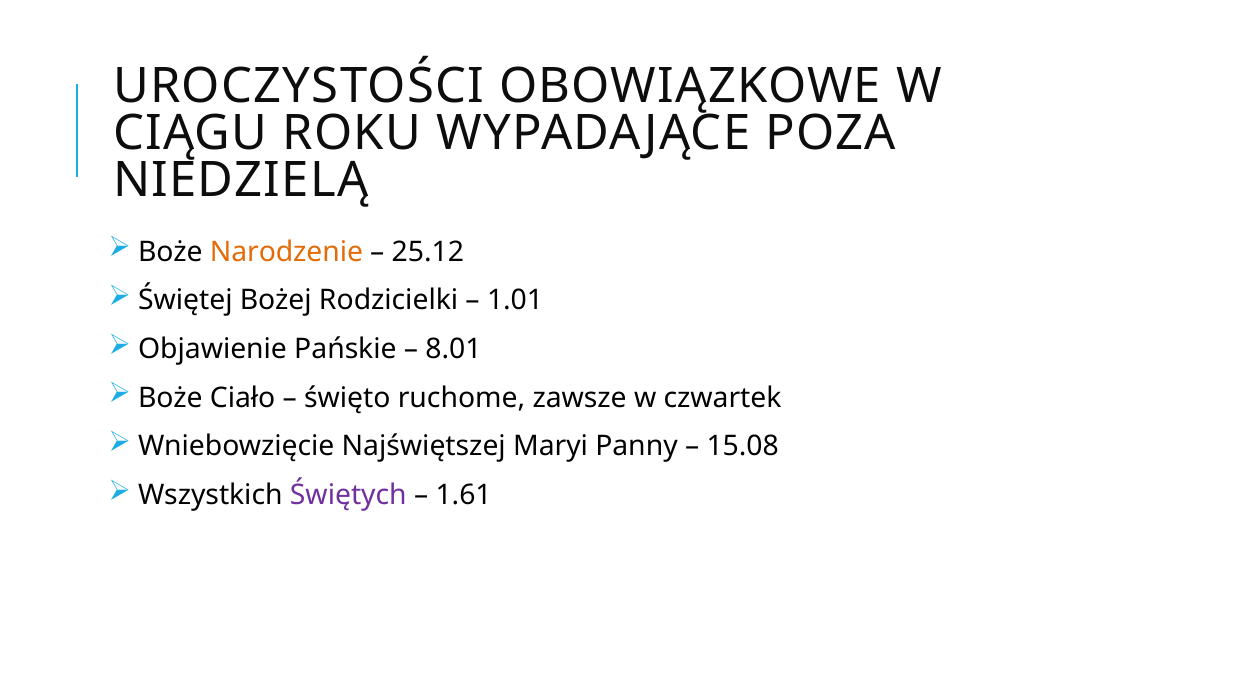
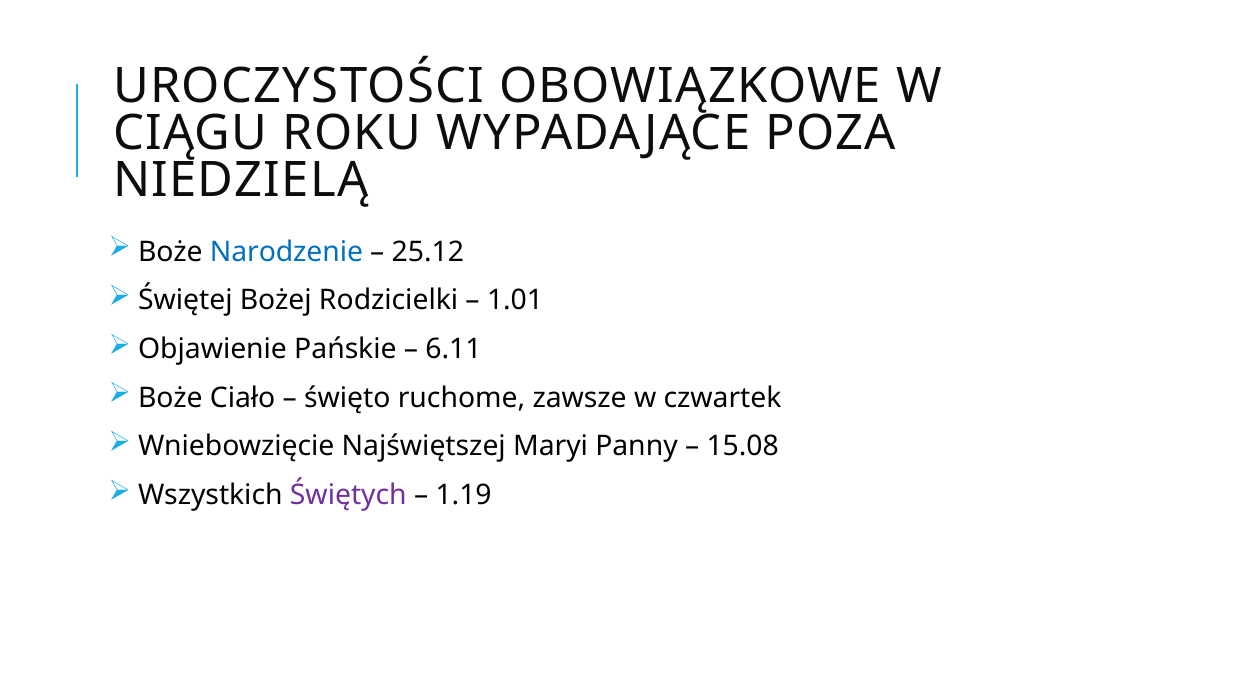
Narodzenie colour: orange -> blue (286, 252)
8.01: 8.01 -> 6.11 (454, 349)
1.61: 1.61 -> 1.19 (464, 495)
